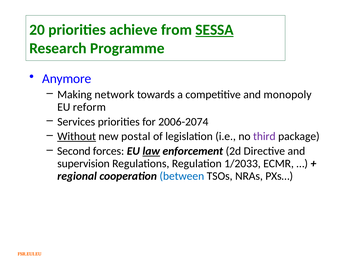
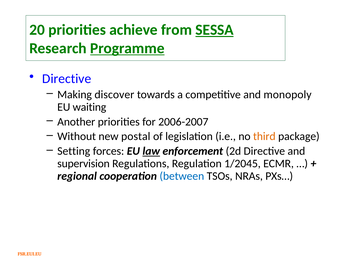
Programme underline: none -> present (127, 48)
Anymore: Anymore -> Directive (67, 79)
network: network -> discover (114, 94)
reform: reform -> waiting (89, 107)
Services: Services -> Another (76, 122)
2006-2074: 2006-2074 -> 2006-2007 (183, 122)
Without underline: present -> none (77, 136)
third colour: purple -> orange (264, 136)
Second: Second -> Setting (74, 151)
1/2033: 1/2033 -> 1/2045 (242, 163)
